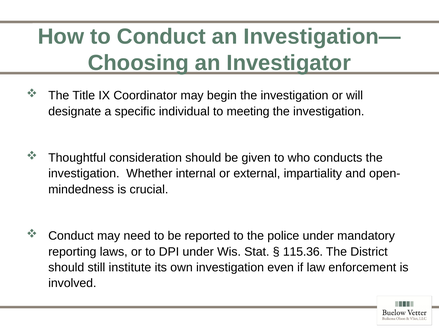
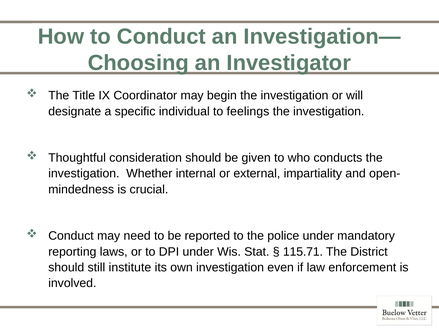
meeting: meeting -> feelings (248, 111)
115.36: 115.36 -> 115.71 (303, 252)
